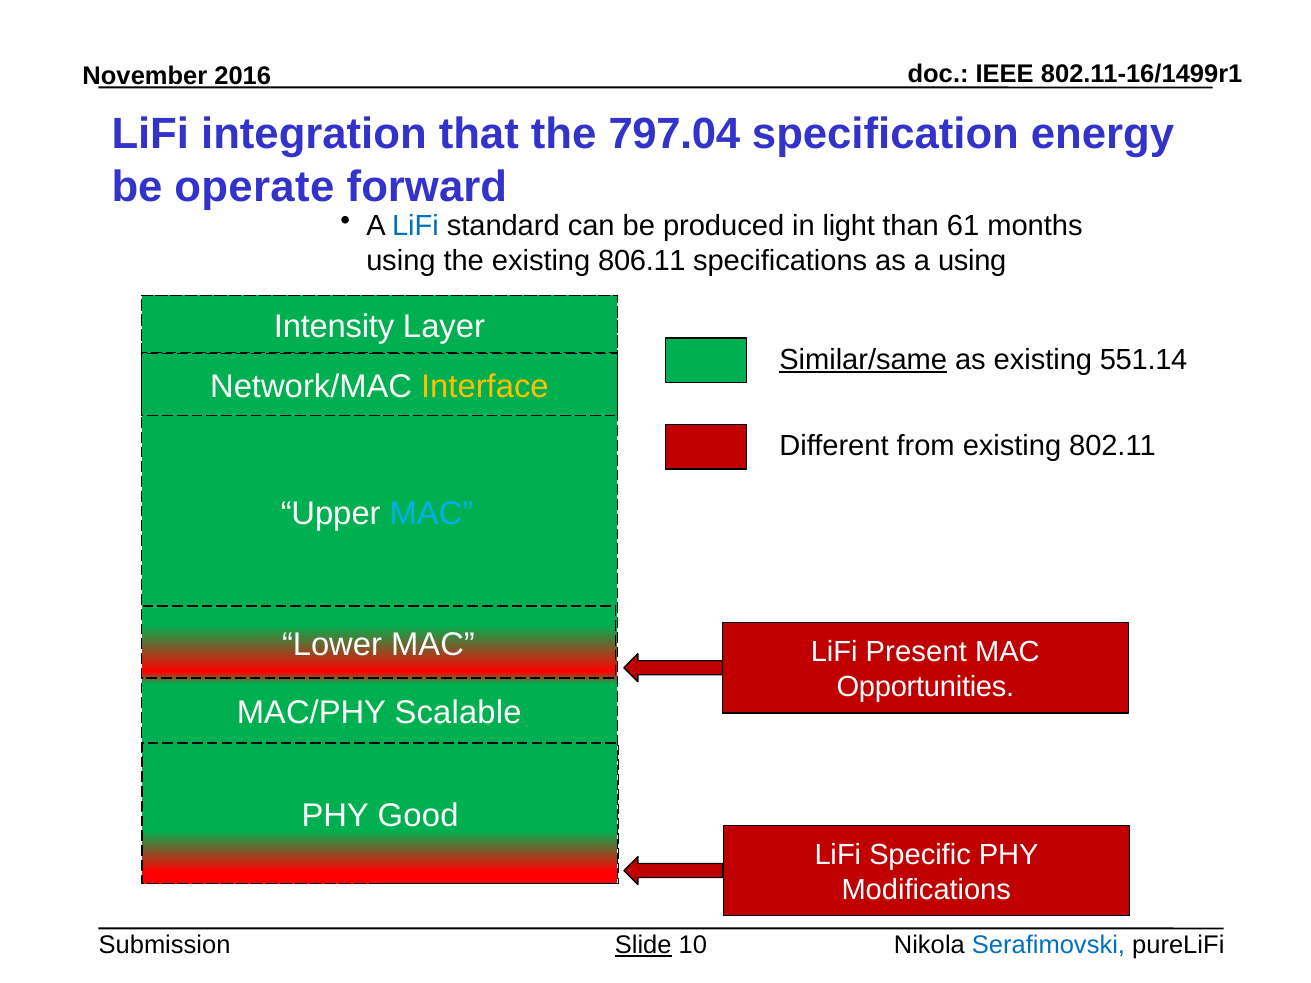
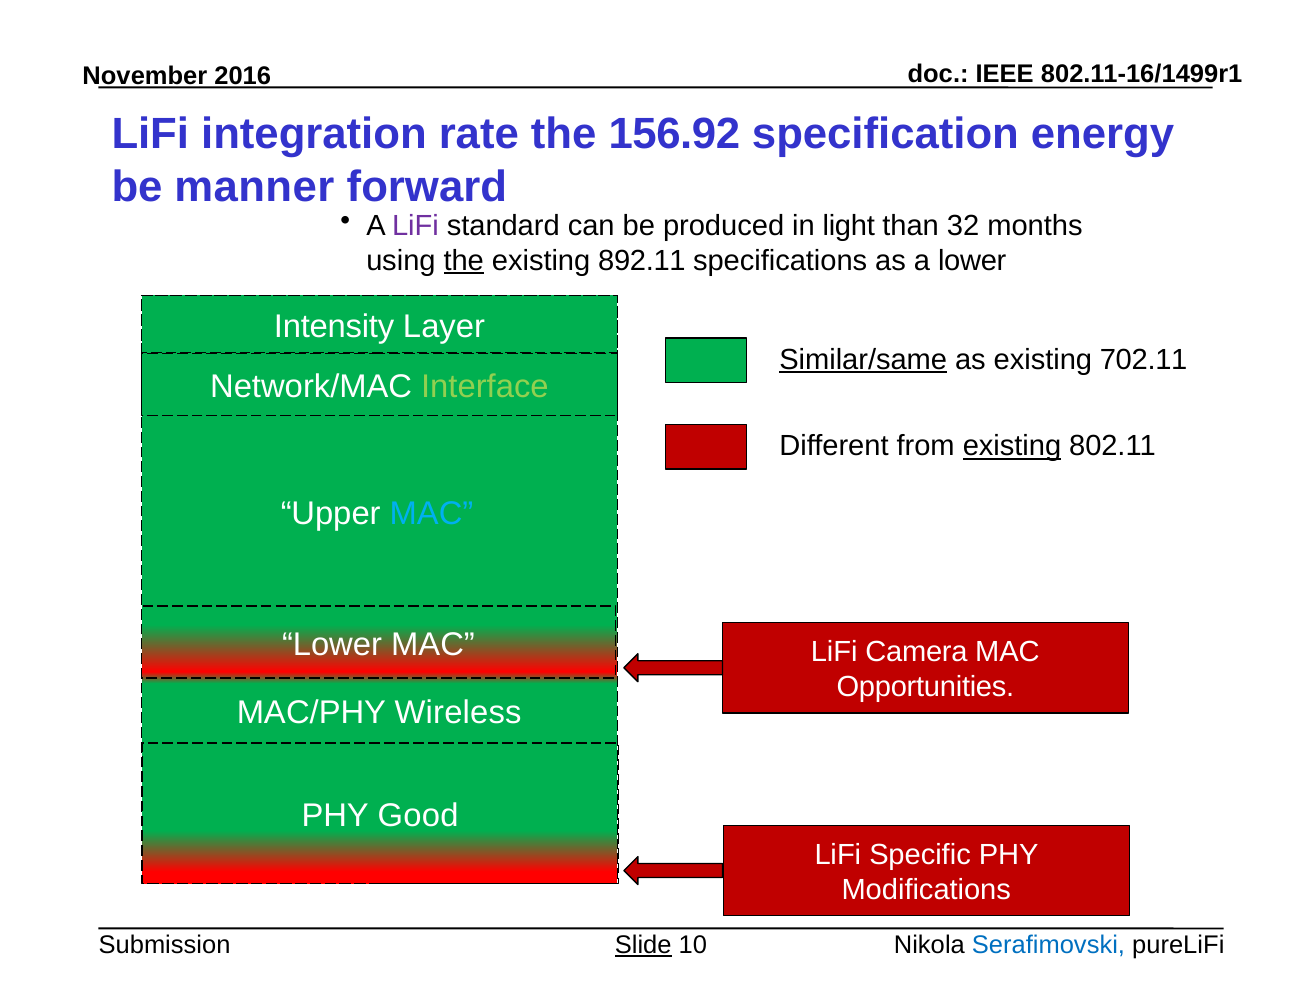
that: that -> rate (479, 134)
797.04: 797.04 -> 156.92 (674, 134)
operate: operate -> manner (254, 187)
LiFi colour: blue -> purple (415, 226)
61: 61 -> 32 (963, 226)
the underline: none -> present (464, 261)
806.11: 806.11 -> 892.11 (642, 261)
a using: using -> lower (972, 261)
551.14: 551.14 -> 702.11 (1144, 360)
Interface colour: yellow -> light green (485, 386)
existing underline: none -> present (1012, 446)
Present: Present -> Camera (917, 652)
Scalable: Scalable -> Wireless (458, 713)
